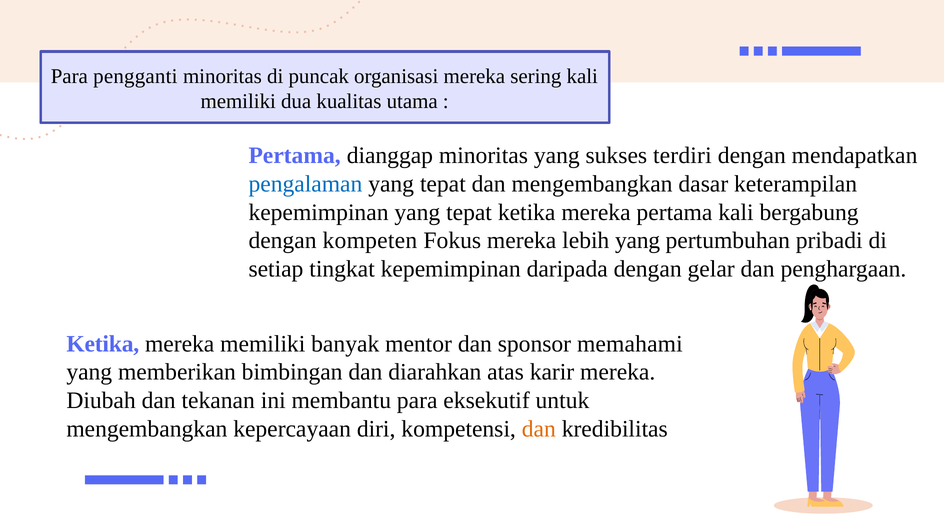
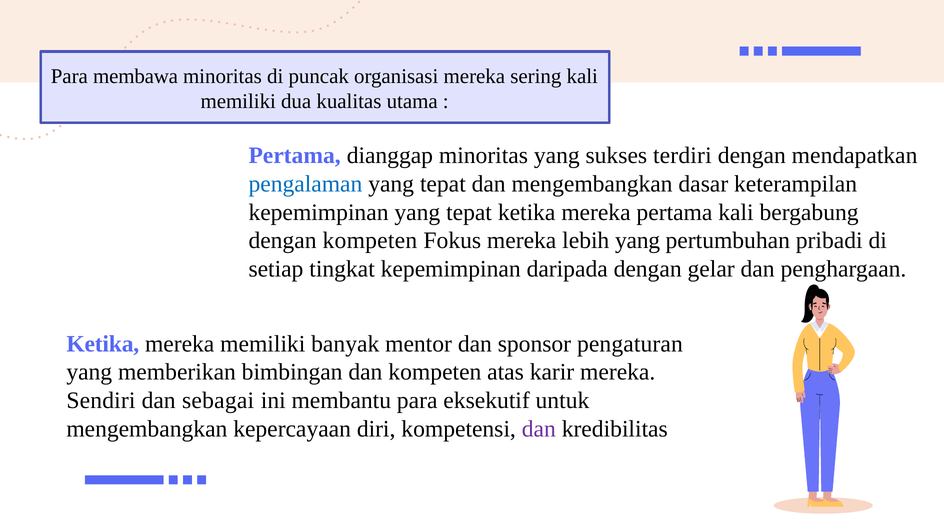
pengganti: pengganti -> membawa (136, 76)
memahami: memahami -> pengaturan (630, 344)
dan diarahkan: diarahkan -> kompeten (435, 372)
Diubah: Diubah -> Sendiri (101, 400)
tekanan: tekanan -> sebagai (218, 400)
dan colour: orange -> purple (539, 429)
